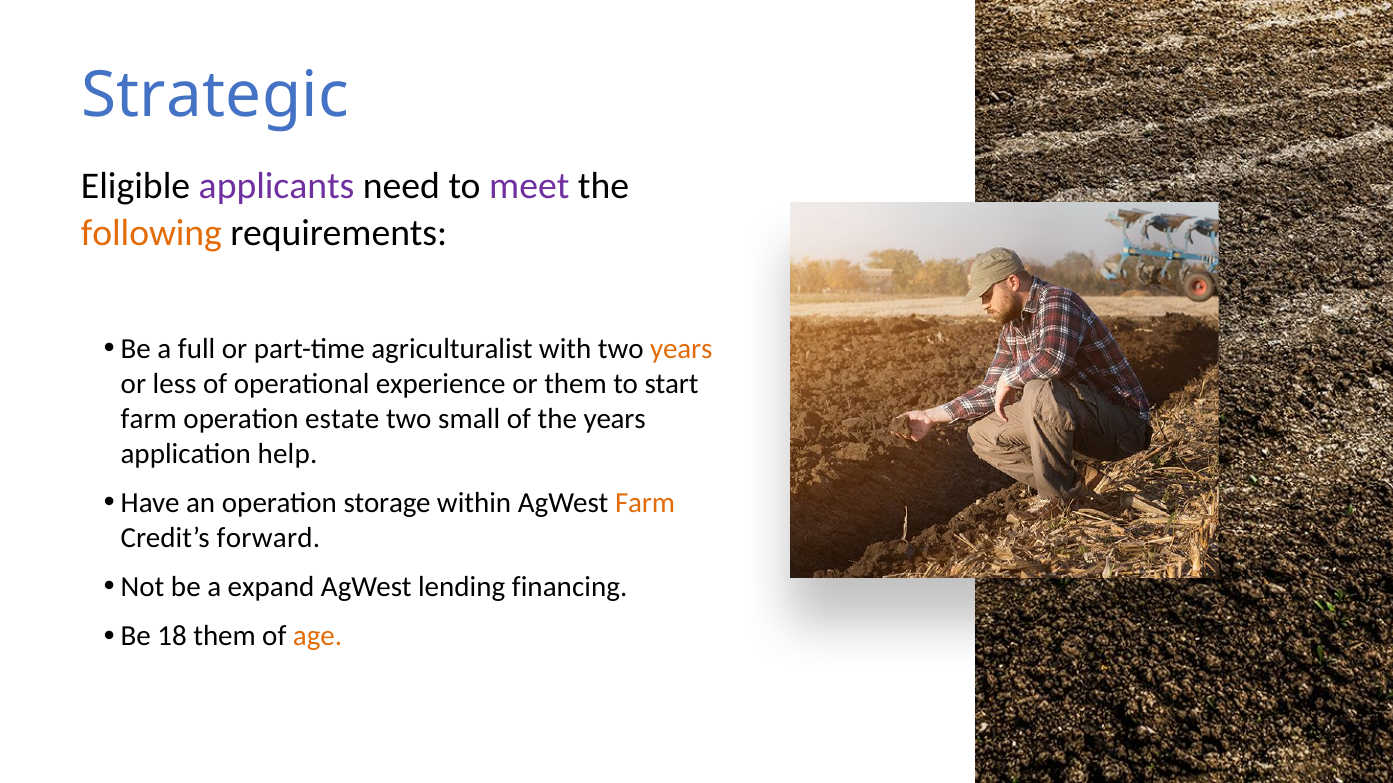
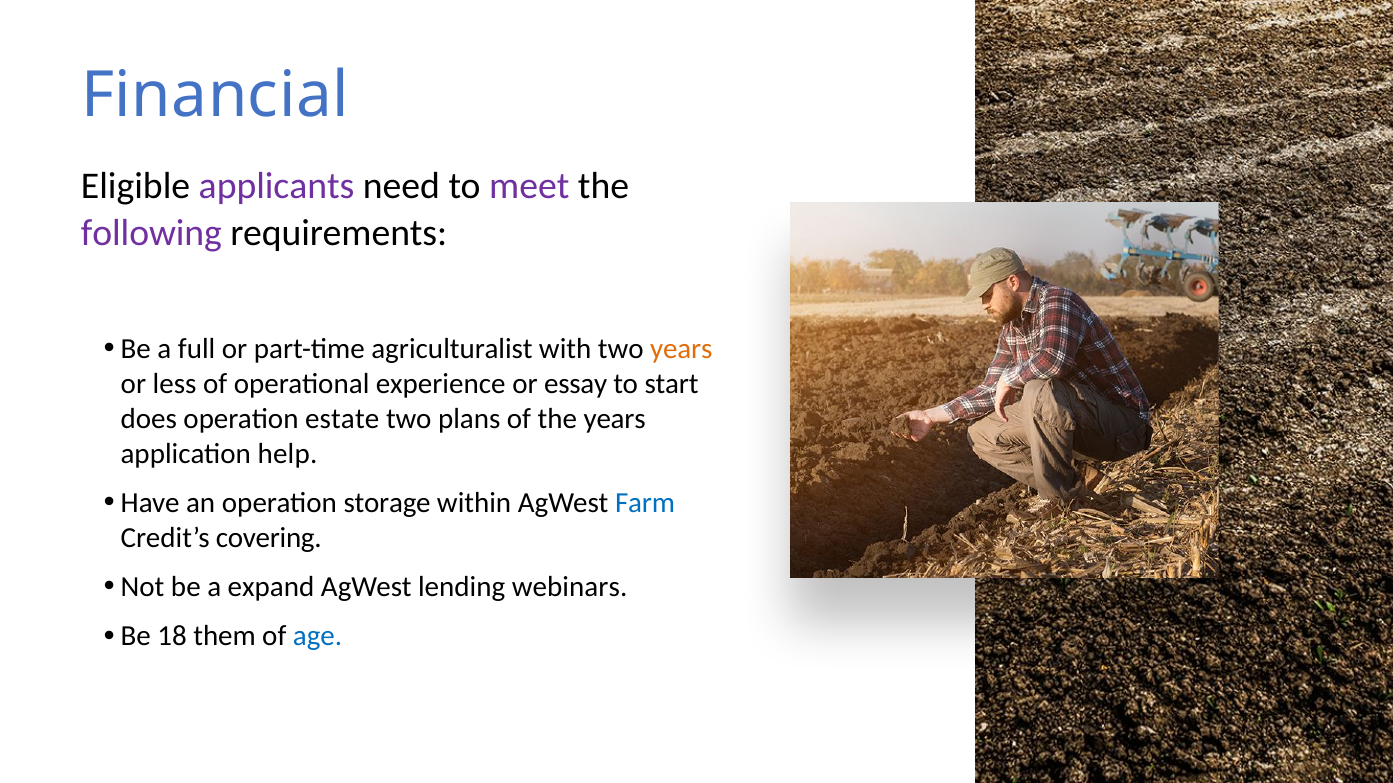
Strategic: Strategic -> Financial (215, 96)
following colour: orange -> purple (151, 233)
or them: them -> essay (576, 384)
farm: farm -> does (149, 419)
small: small -> plans (469, 419)
Farm colour: orange -> blue (645, 503)
forward: forward -> covering (269, 538)
financing: financing -> webinars (570, 587)
age colour: orange -> blue (318, 637)
